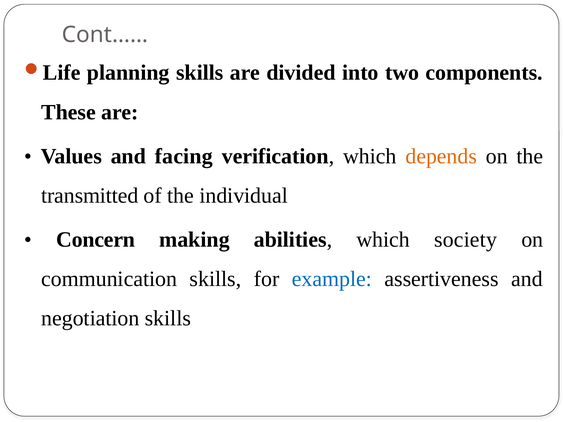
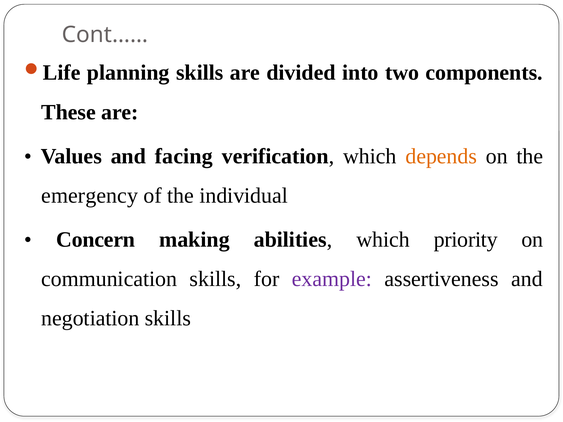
transmitted: transmitted -> emergency (90, 196)
society: society -> priority (466, 240)
example colour: blue -> purple (332, 279)
